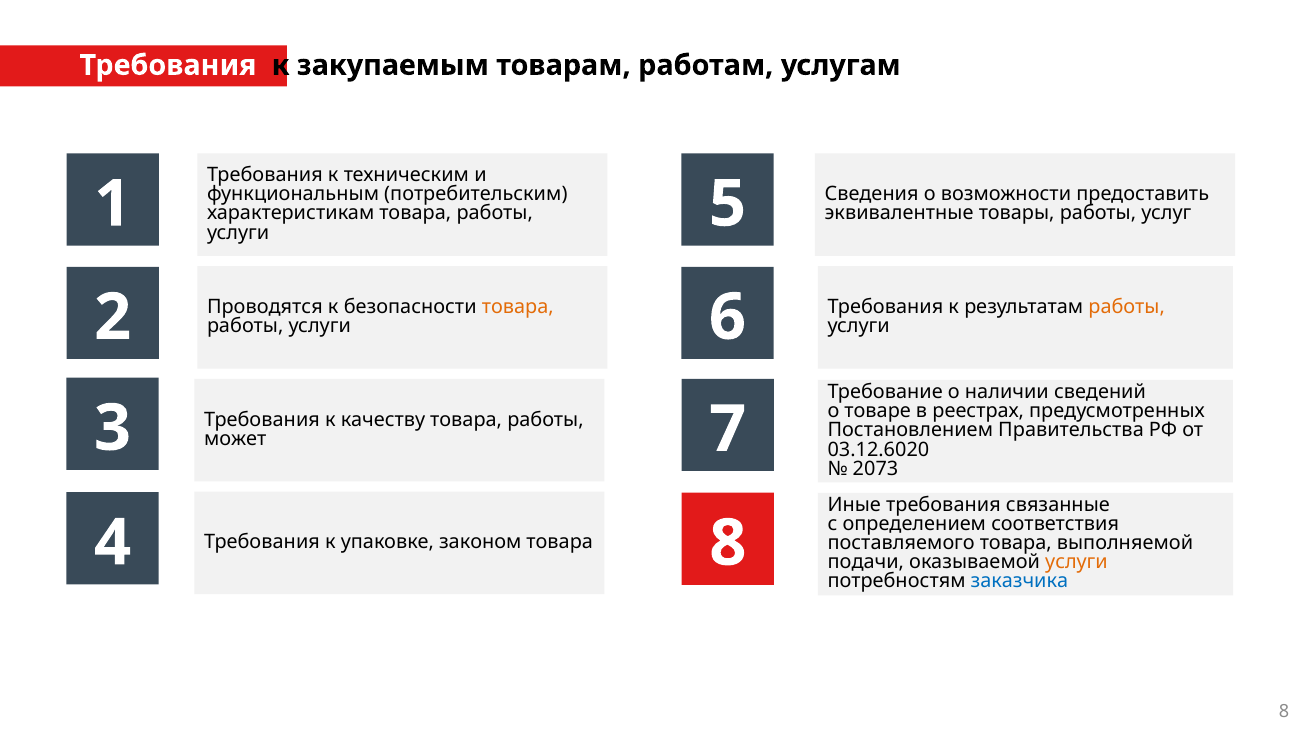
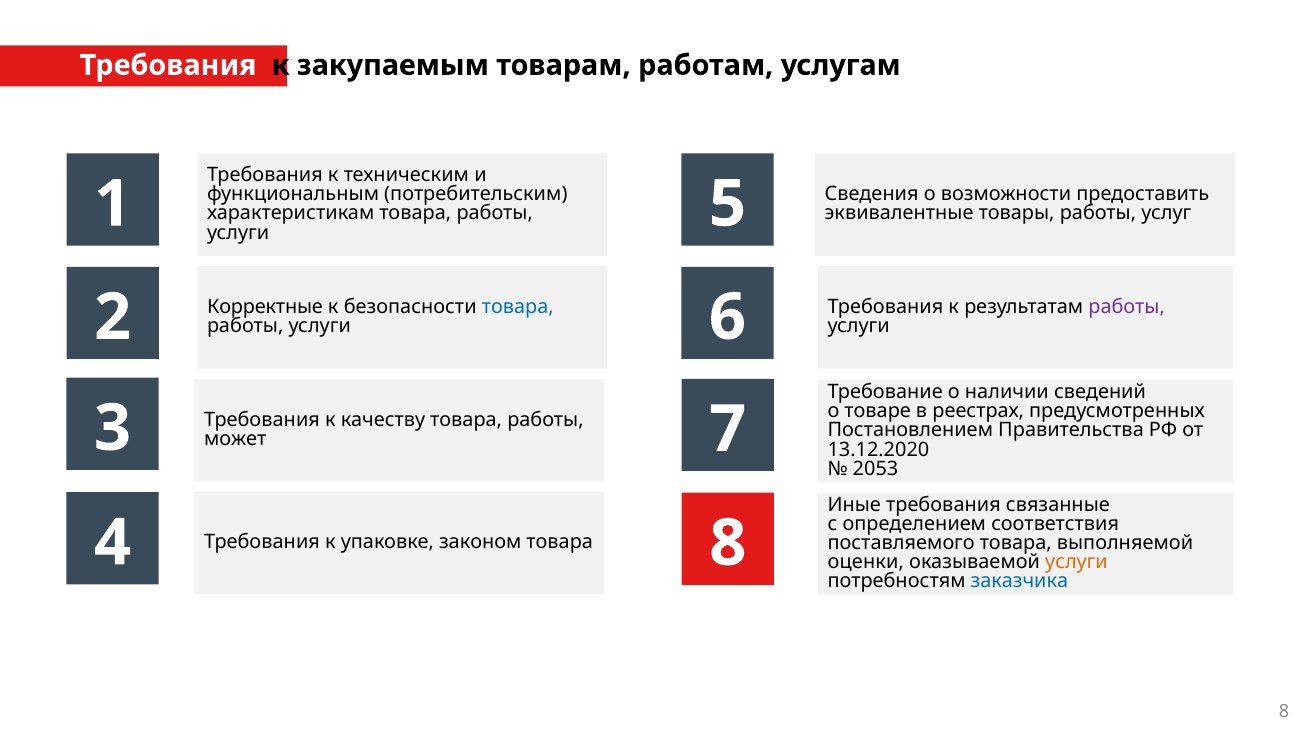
Проводятся: Проводятся -> Корректные (265, 307)
товара colour: orange -> blue (518, 307)
работы colour: orange -> purple (1127, 307)
03.12.6020: 03.12.6020 -> 13.12.2020 (878, 450)
2073: 2073 -> 2053 (876, 469)
подачи: подачи -> оценки (866, 563)
